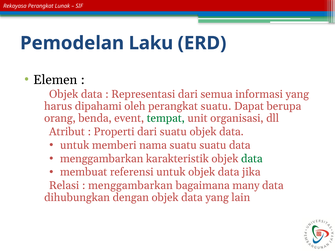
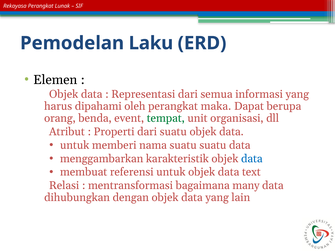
perangkat suatu: suatu -> maka (216, 106)
data colour: green -> blue (252, 159)
jika: jika -> text (251, 172)
menggambarkan: menggambarkan -> mentransformasi (130, 186)
